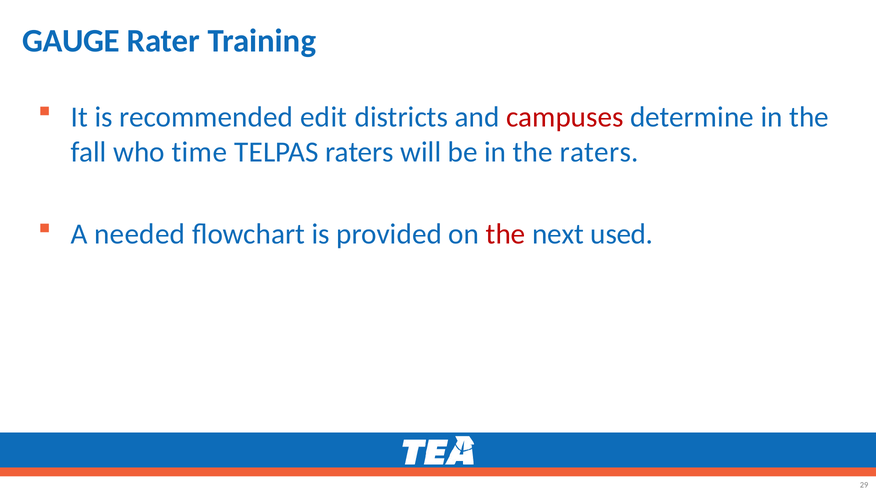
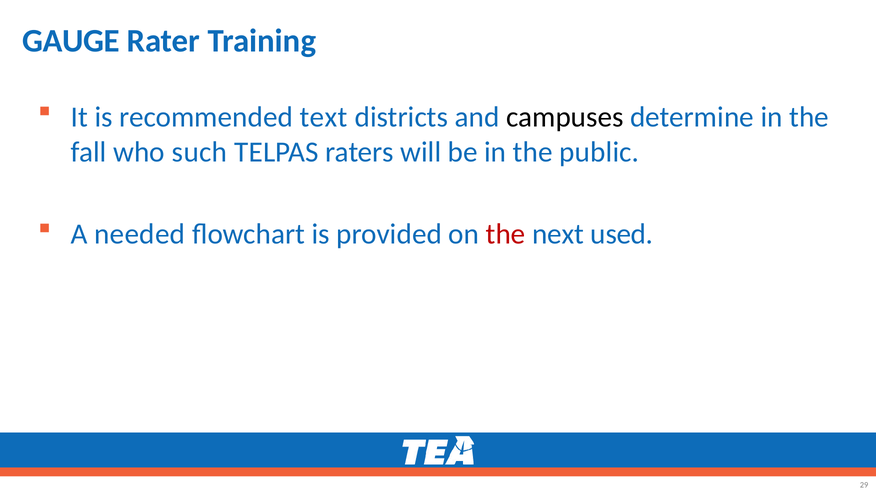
edit: edit -> text (324, 117)
campuses colour: red -> black (565, 117)
time: time -> such (200, 152)
the raters: raters -> public (599, 152)
